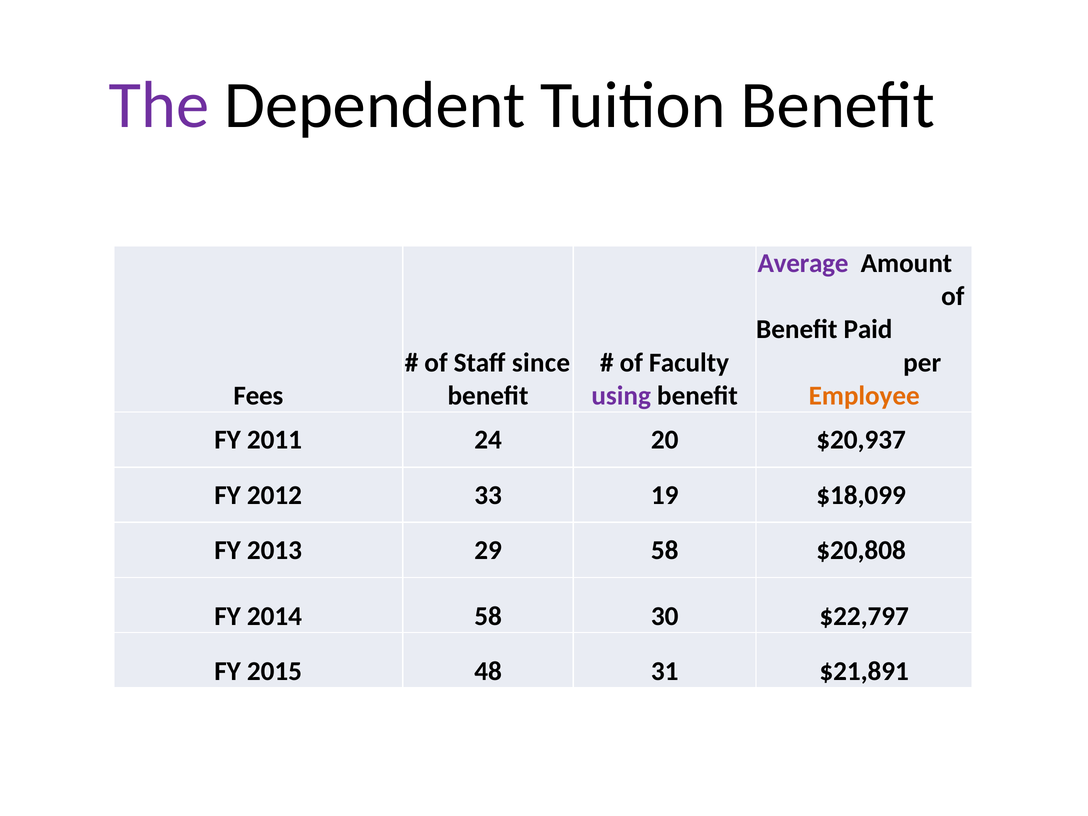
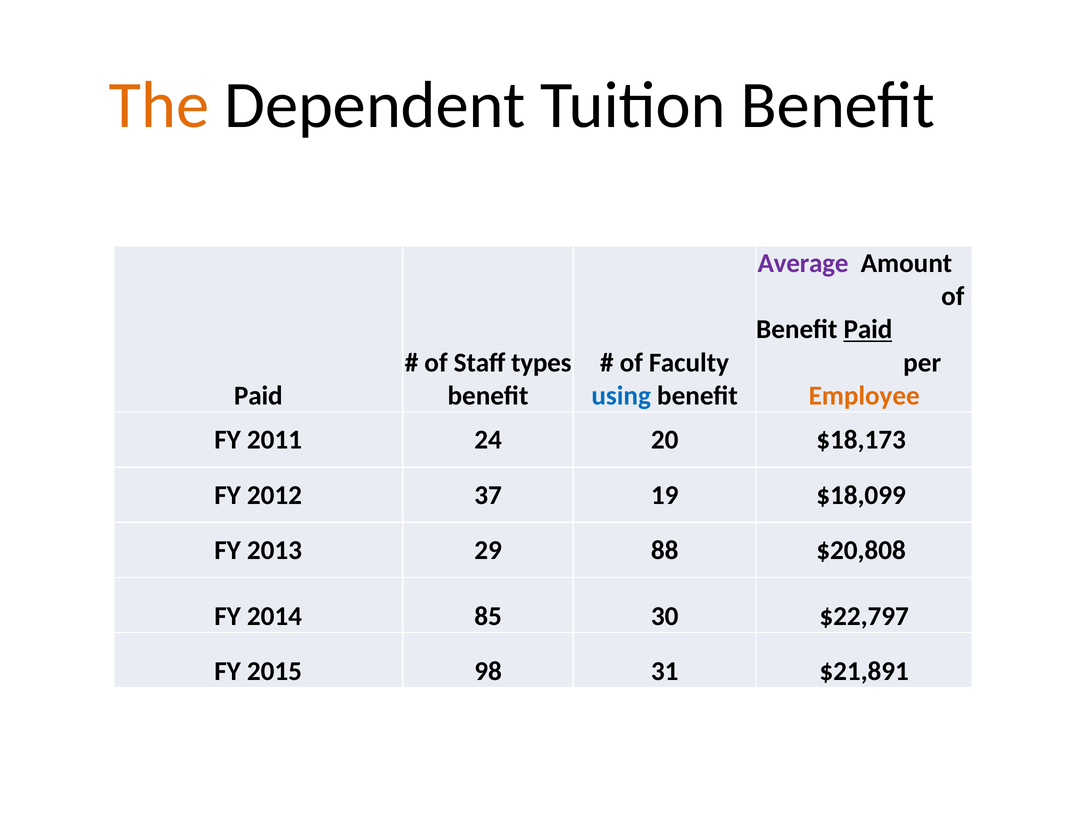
The colour: purple -> orange (159, 105)
Paid underline: none -> present (868, 329)
since: since -> types (541, 363)
Fees: Fees -> Paid (258, 396)
using colour: purple -> blue (621, 396)
$20,937: $20,937 -> $18,173 (861, 440)
33: 33 -> 37 (488, 495)
29 58: 58 -> 88 (665, 550)
2014 58: 58 -> 85 (488, 616)
48: 48 -> 98 (488, 671)
